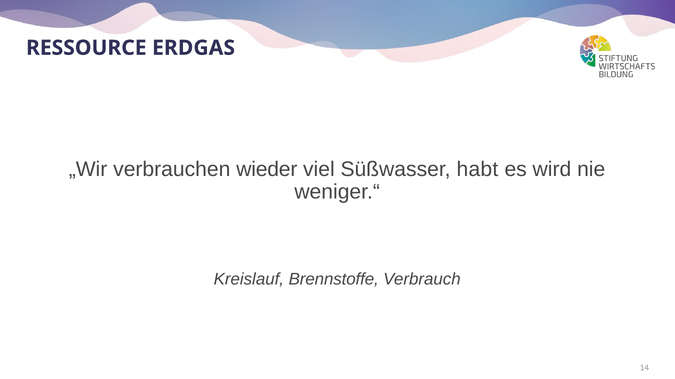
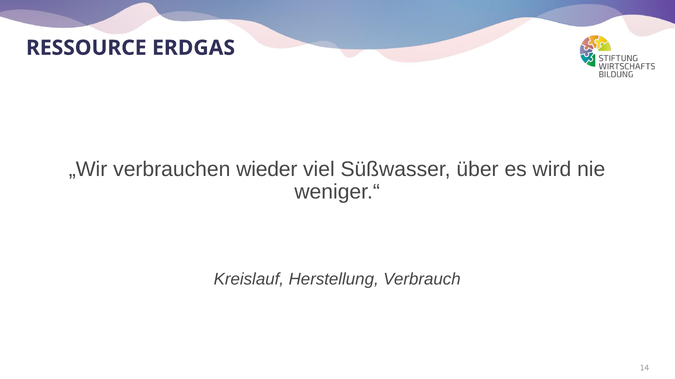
habt: habt -> über (478, 170)
Brennstoffe: Brennstoffe -> Herstellung (334, 280)
